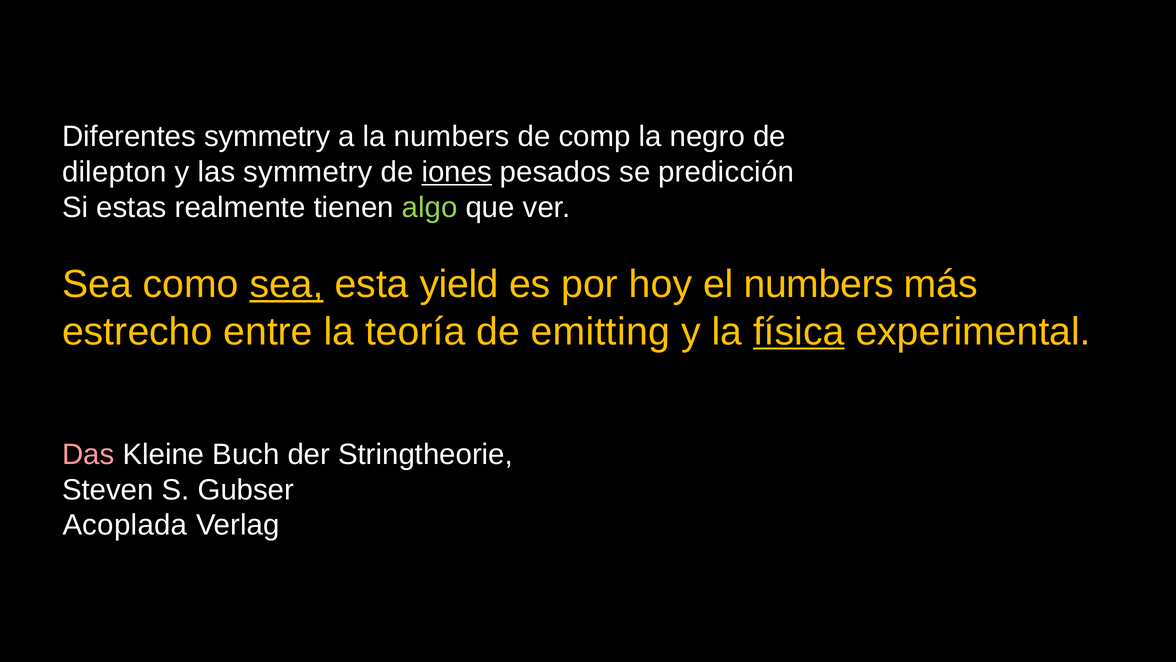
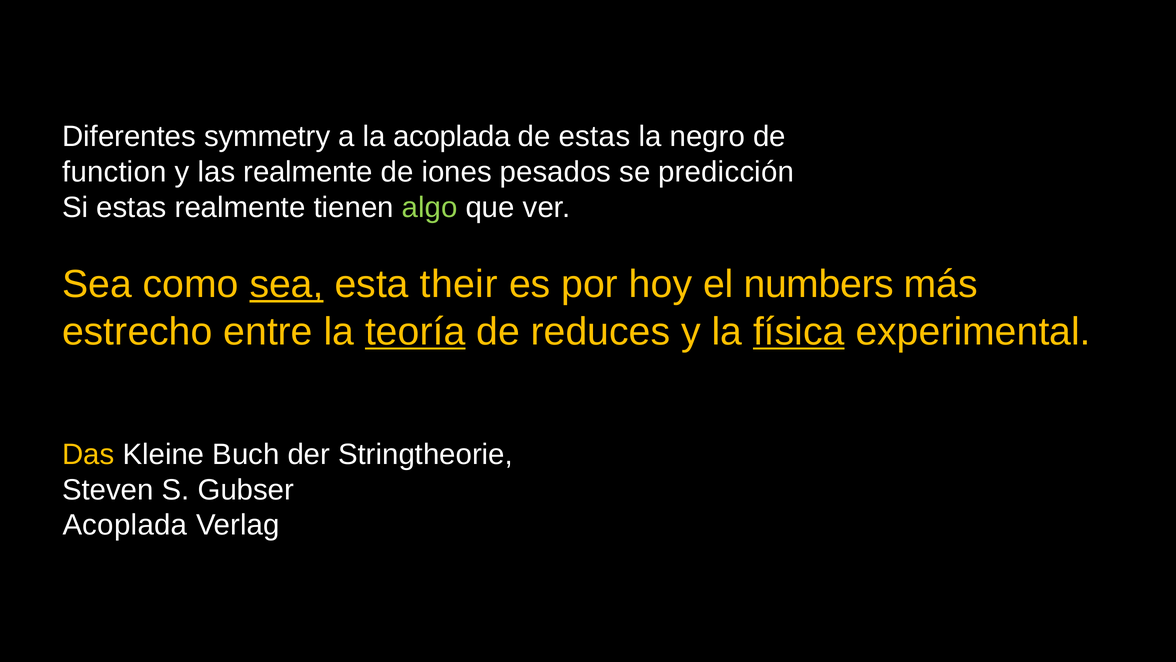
la numbers: numbers -> acoplada (452, 137)
de comp: comp -> estas (595, 137)
dilepton: dilepton -> function (114, 172)
las symmetry: symmetry -> realmente (308, 172)
iones underline: present -> none (457, 172)
yield: yield -> their (459, 284)
teoría underline: none -> present (415, 331)
emitting: emitting -> reduces (601, 331)
Das colour: pink -> yellow (88, 454)
